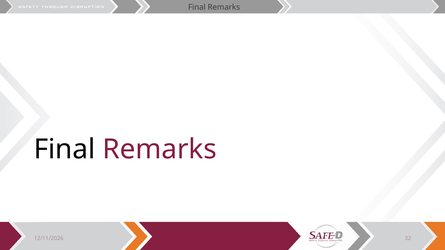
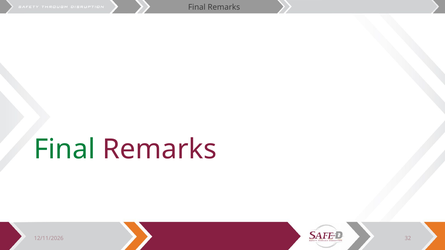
Final colour: black -> green (64, 150)
